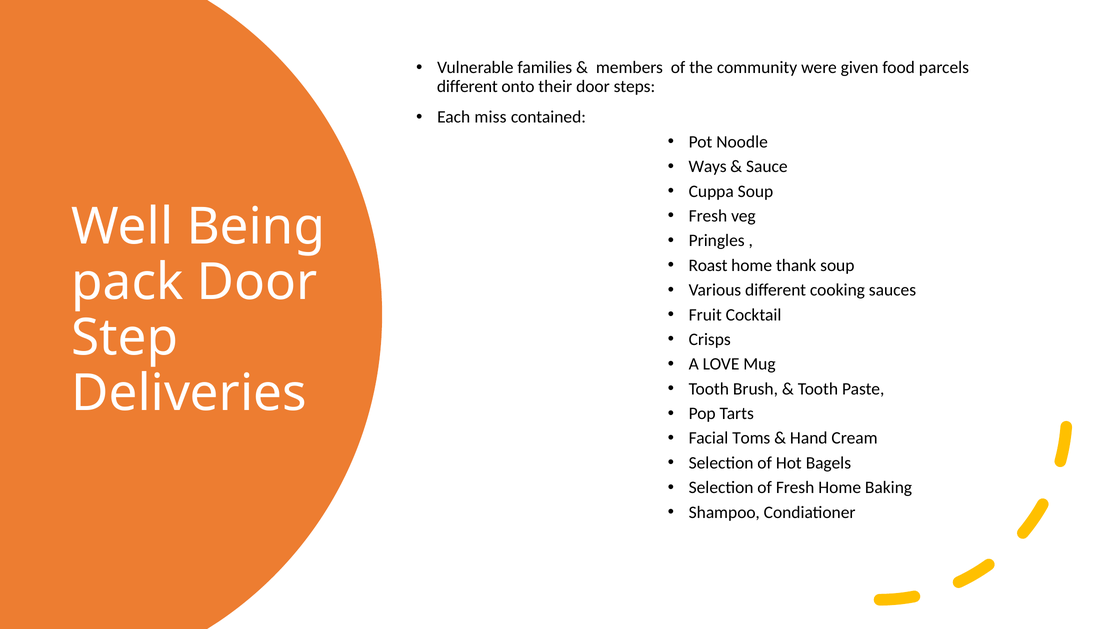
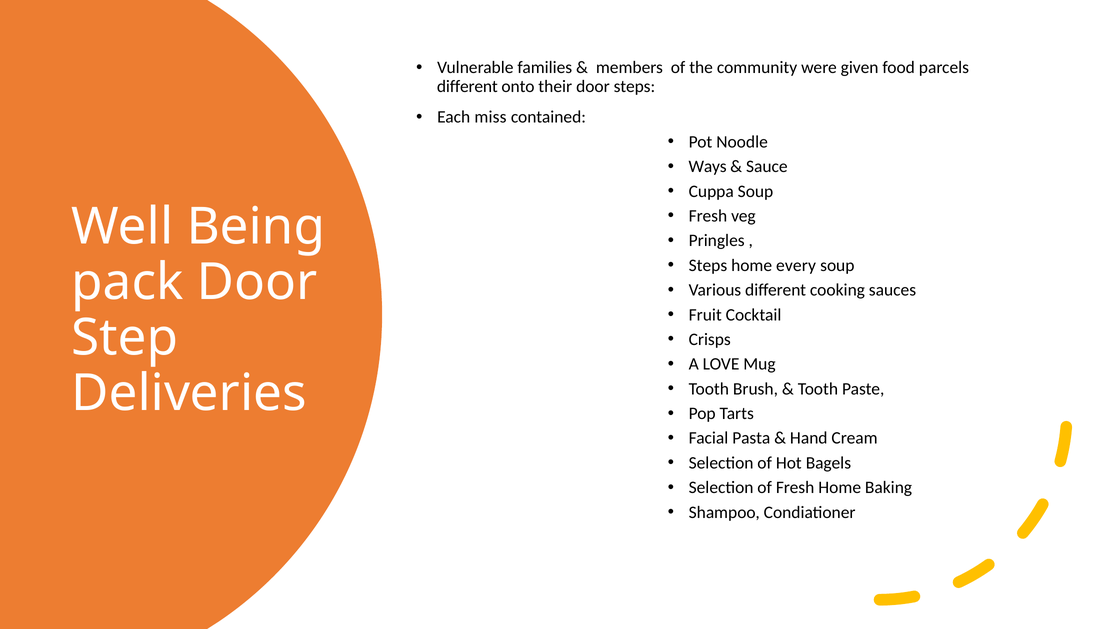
Roast: Roast -> Steps (708, 265)
thank: thank -> every (796, 265)
Toms: Toms -> Pasta (751, 438)
